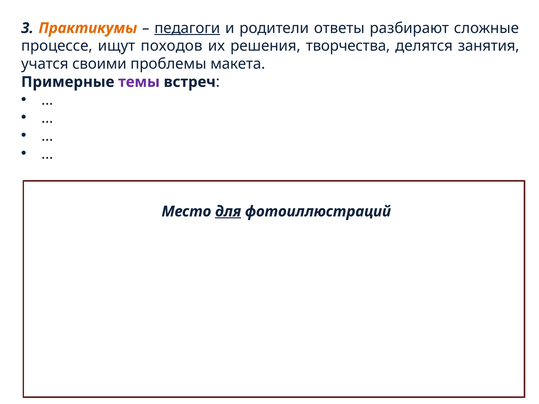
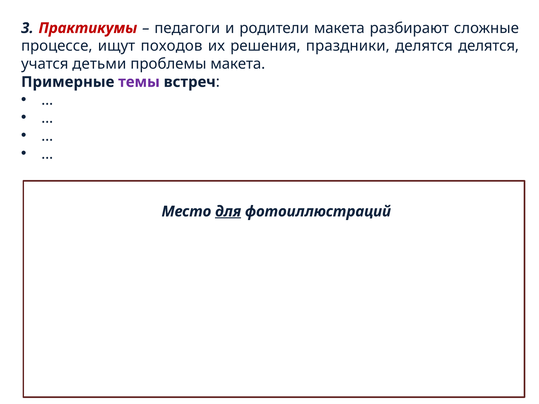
Практикумы colour: orange -> red (88, 28)
педагоги underline: present -> none (187, 28)
родители ответы: ответы -> макета (339, 28)
творчества: творчества -> праздники (348, 46)
делятся занятия: занятия -> делятся (489, 46)
своими: своими -> детьми (99, 64)
